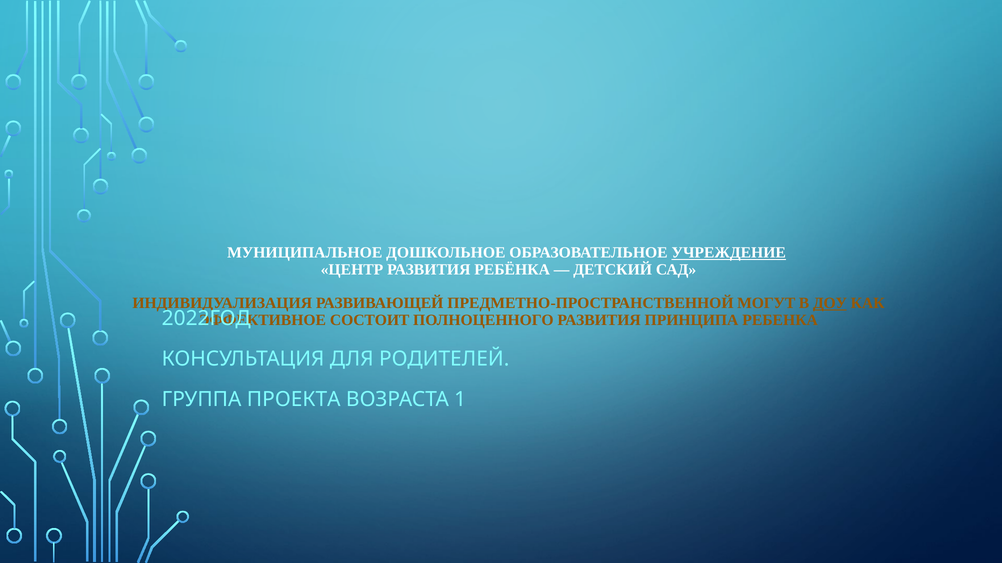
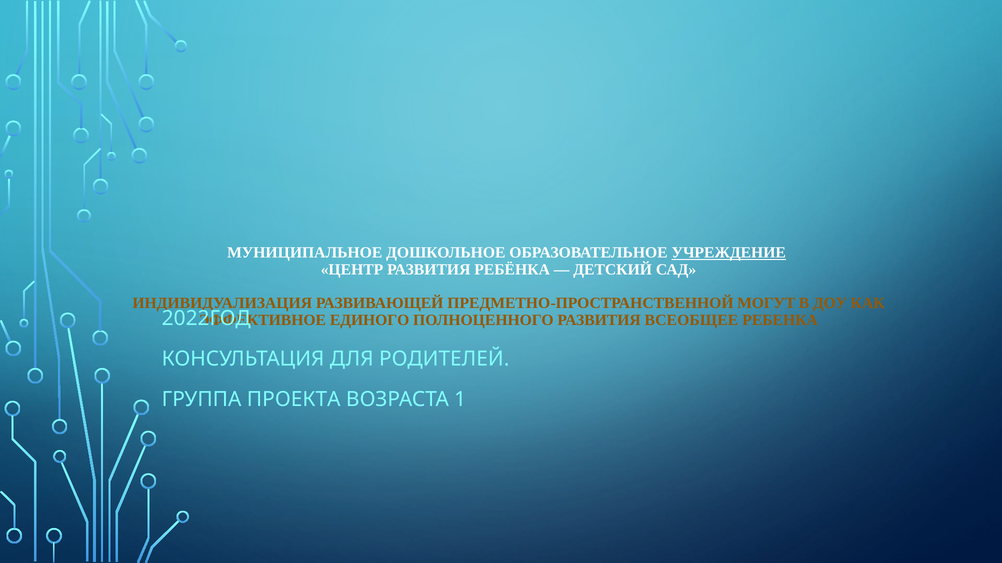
ДОУ underline: present -> none (830, 304)
СОСТОИТ: СОСТОИТ -> ЕДИНОГО (370, 321)
ПРИНЦИПА: ПРИНЦИПА -> ВСЕОБЩЕЕ (691, 321)
